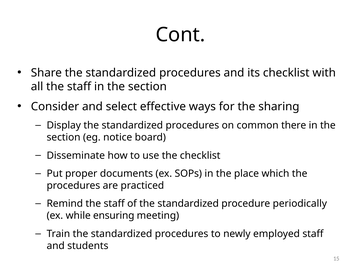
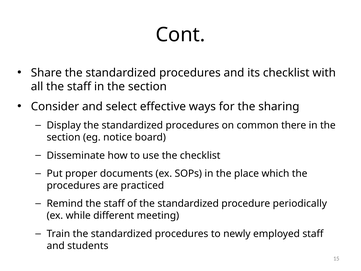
ensuring: ensuring -> different (114, 215)
